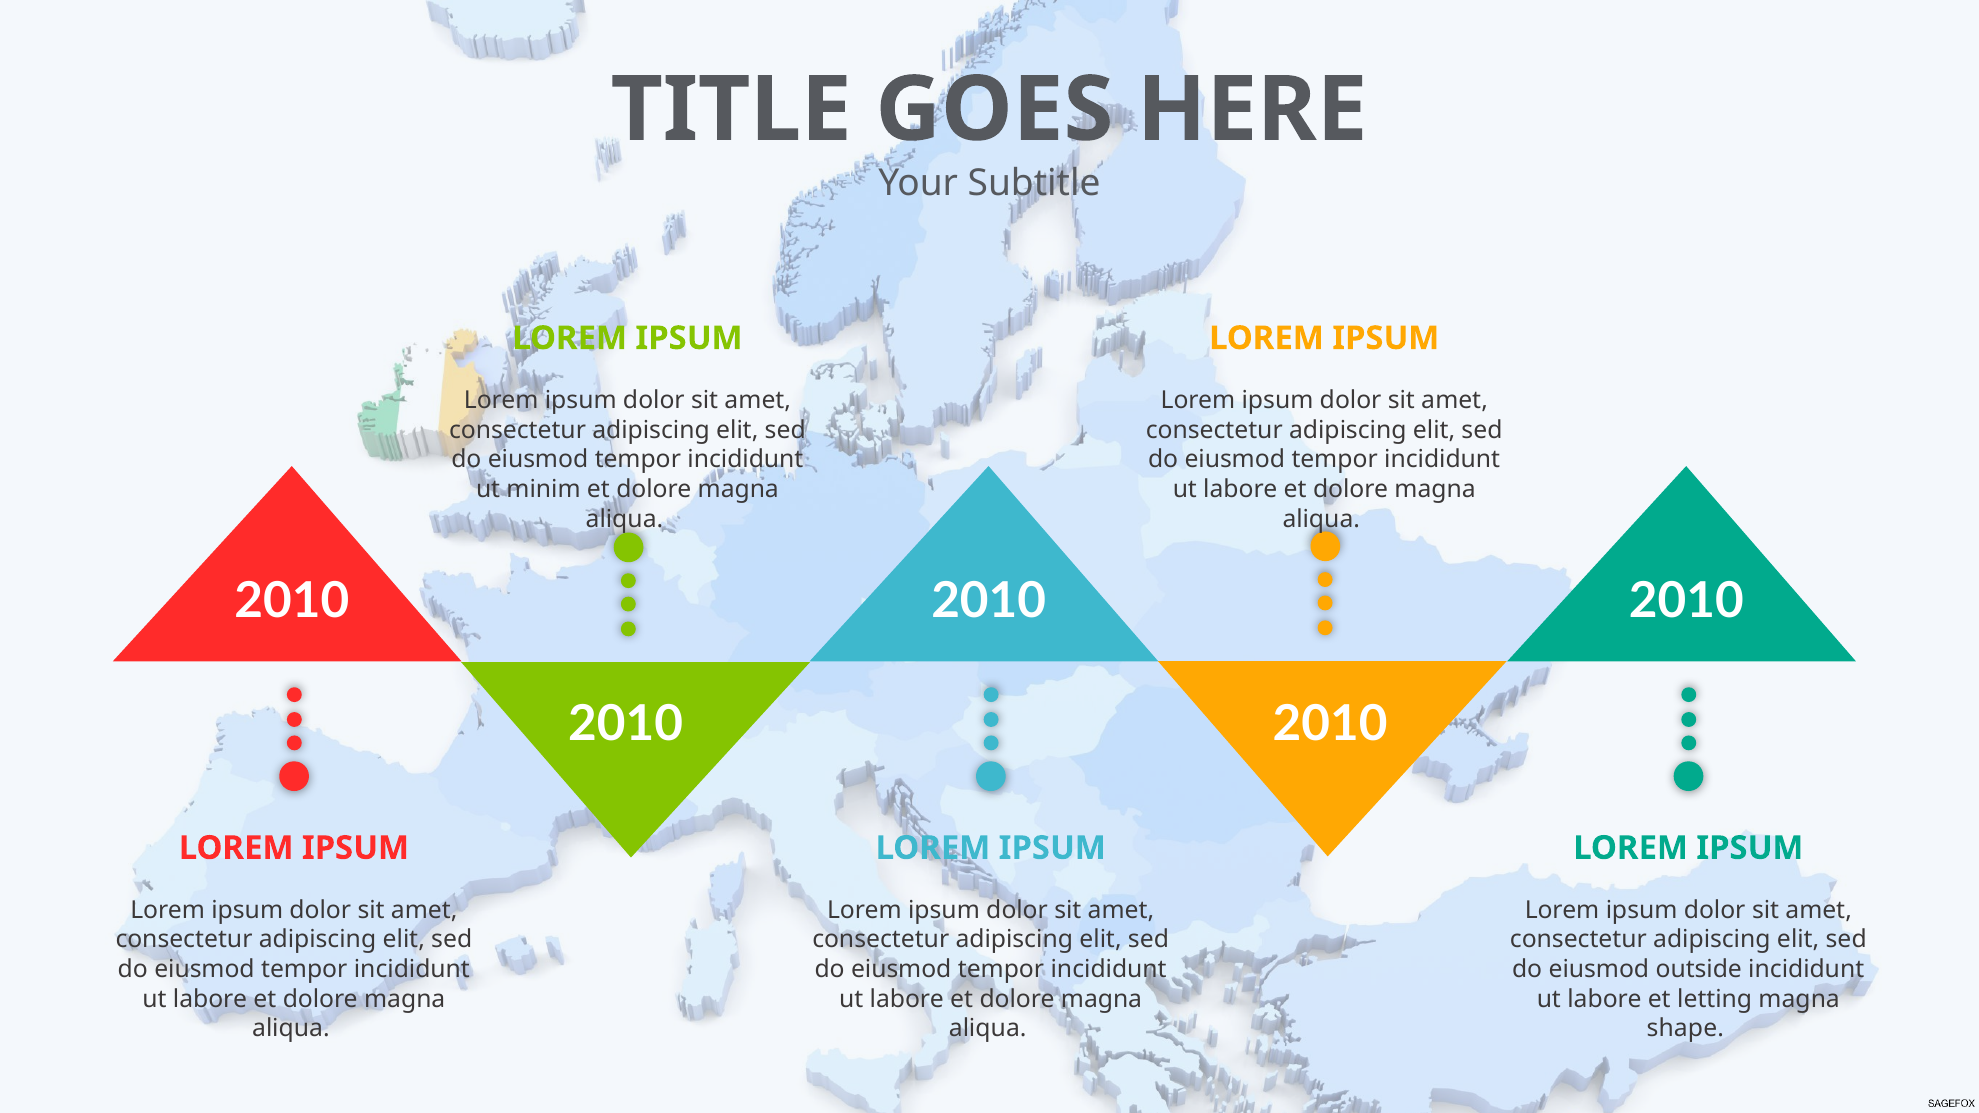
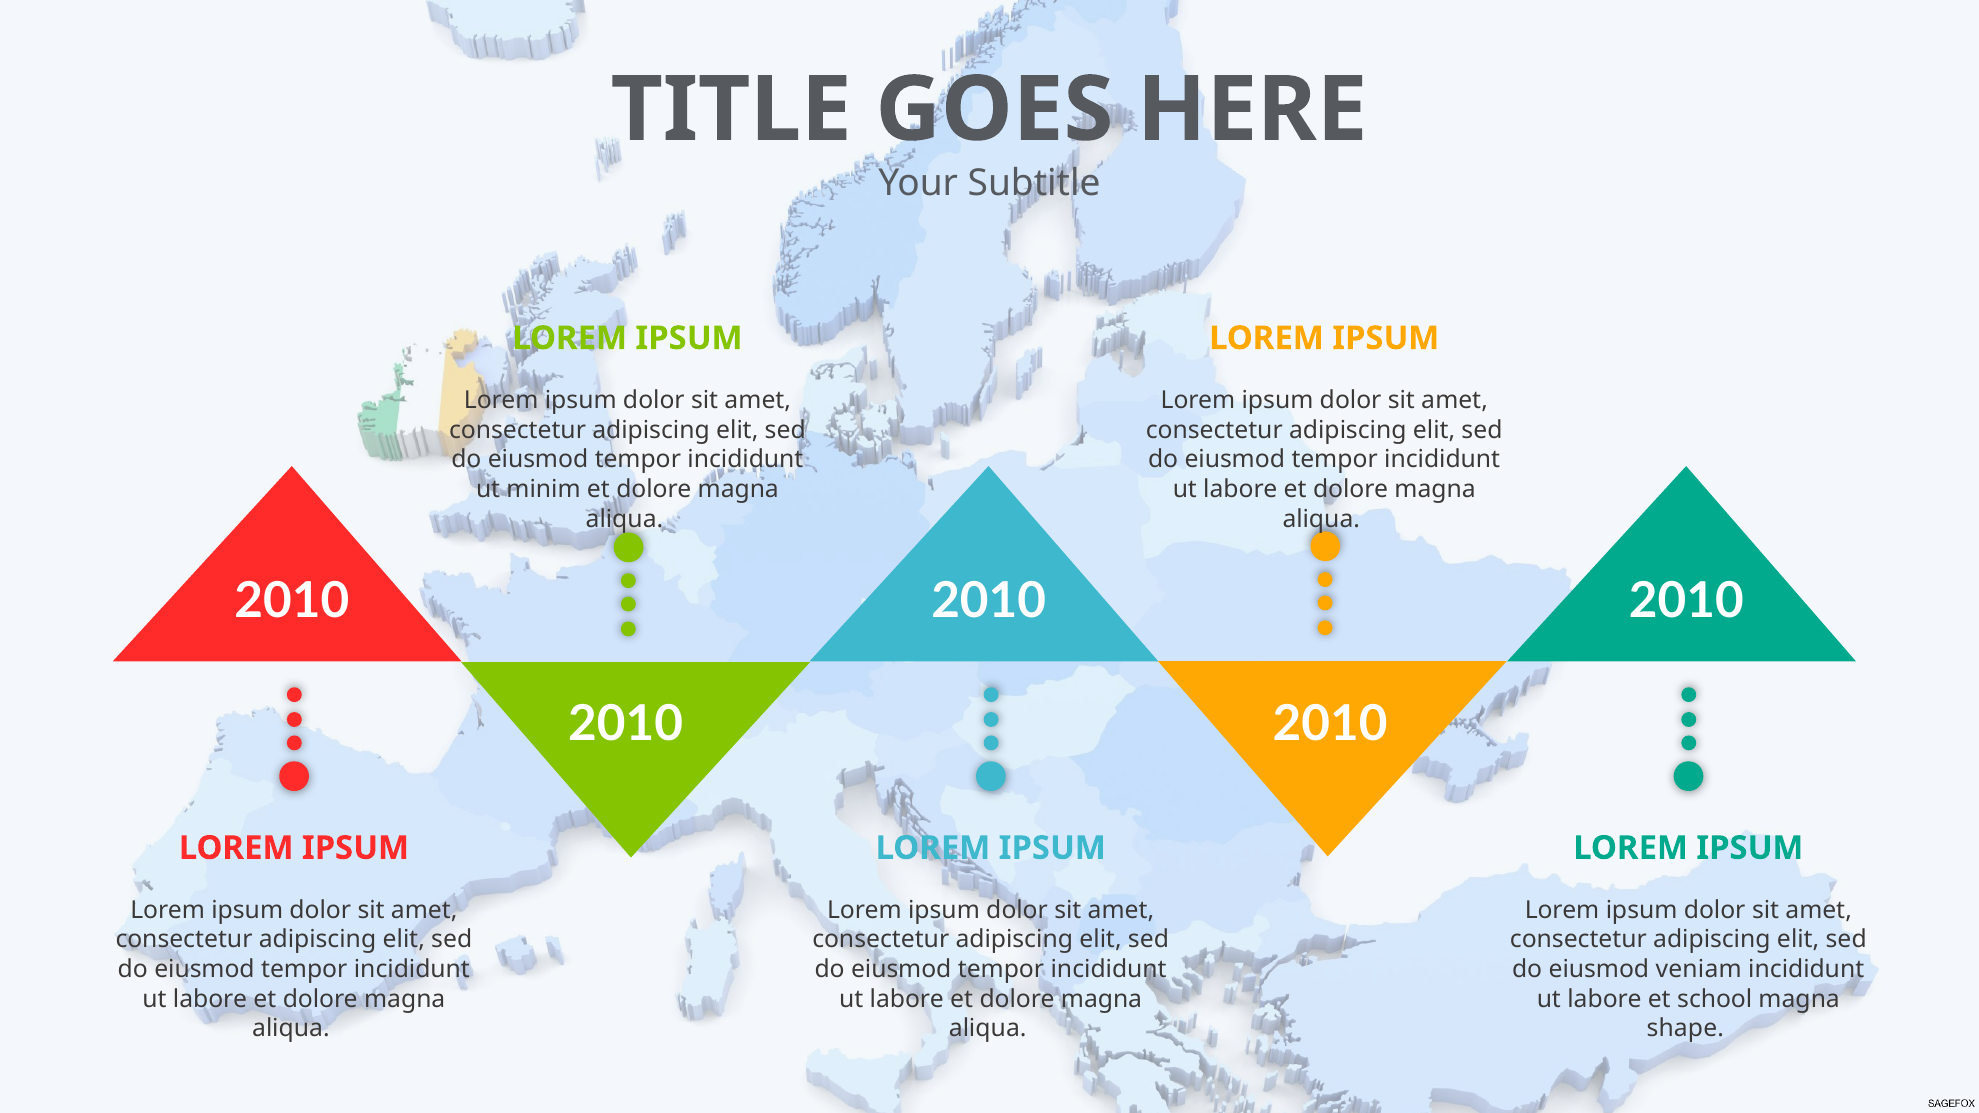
outside: outside -> veniam (1699, 970)
letting: letting -> school (1715, 999)
